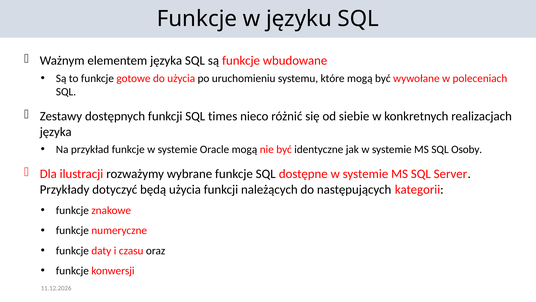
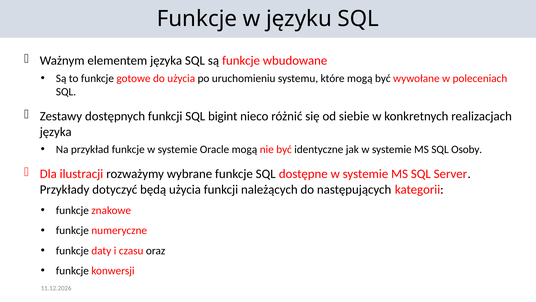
times: times -> bigint (223, 116)
